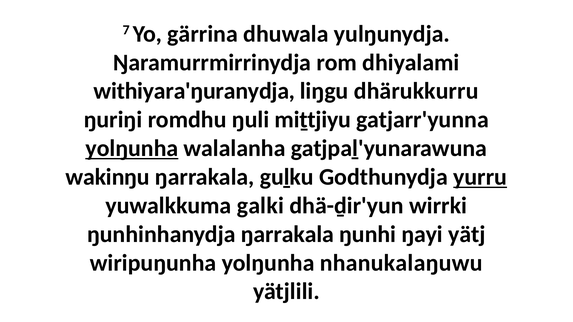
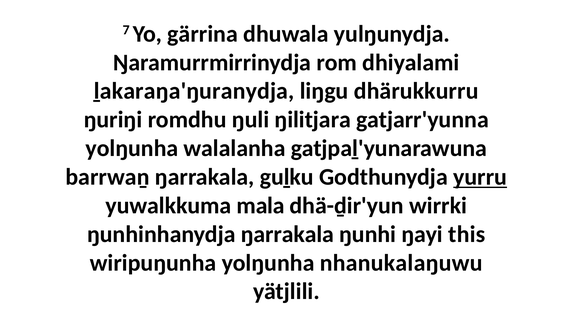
withiyara'ŋuranydja: withiyara'ŋuranydja -> ḻakaraŋa'ŋuranydja (194, 91)
miṯtjiyu: miṯtjiyu -> ŋilitjara (313, 120)
yolŋunha underline: present -> none (132, 149)
wakinŋu: wakinŋu -> barrwaṉ (108, 177)
galki: galki -> mala (261, 206)
yätj: yätj -> this (467, 234)
